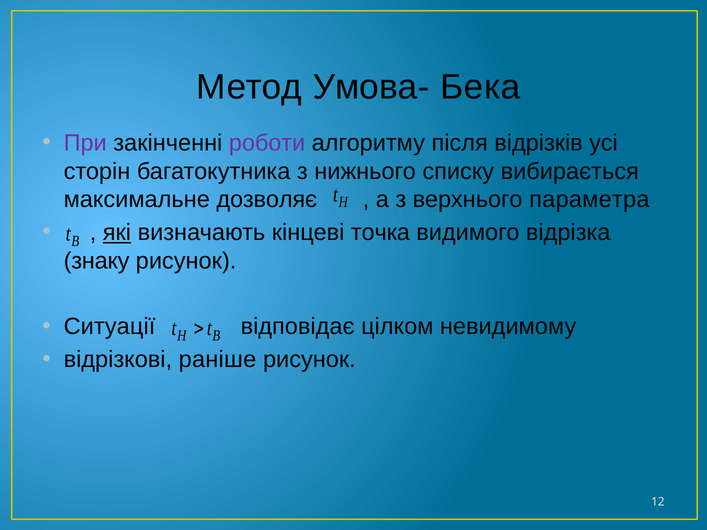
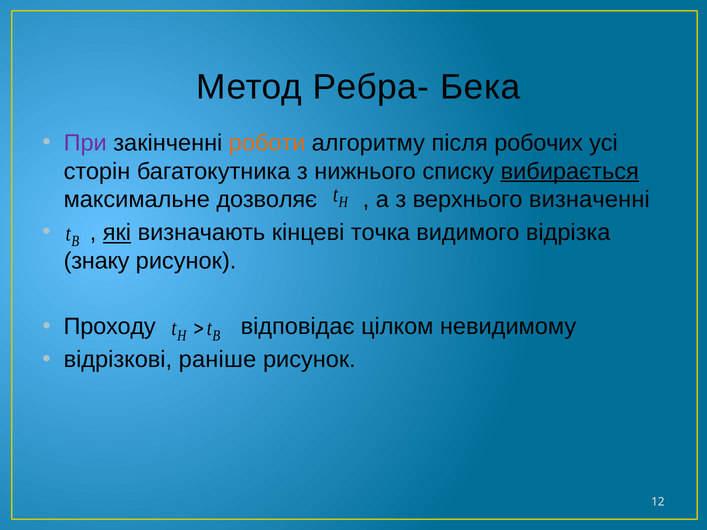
Умова-: Умова- -> Ребра- (371, 87)
роботи colour: purple -> orange (267, 143)
відрізків: відрізків -> робочих (539, 143)
вибирається underline: none -> present (570, 171)
параметра: параметра -> визначенні (589, 200)
Ситуації: Ситуації -> Проходу (110, 327)
